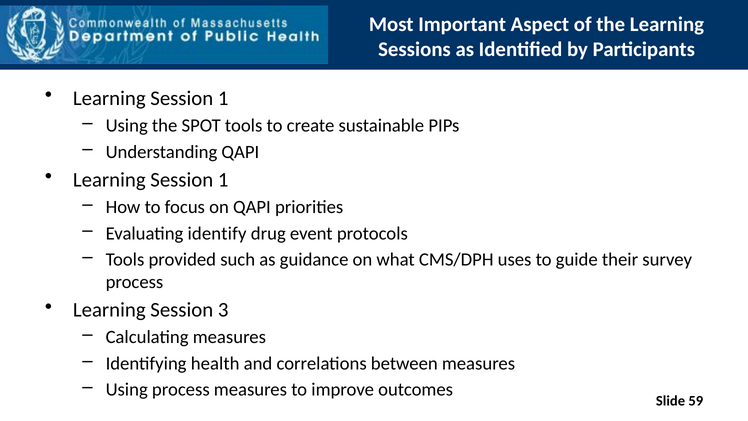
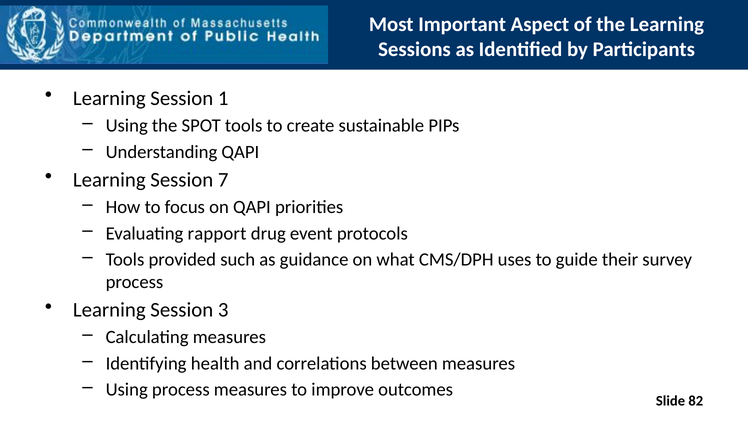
1: 1 -> 7 (223, 180)
identify: identify -> rapport (217, 233)
59: 59 -> 82 (696, 401)
